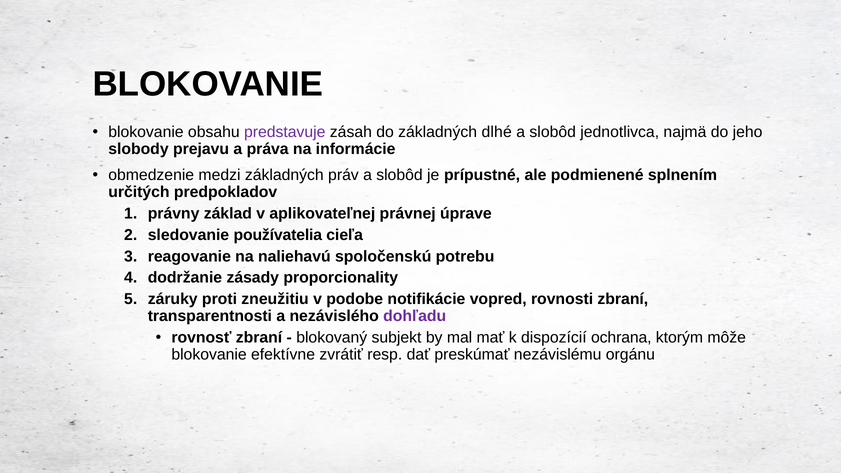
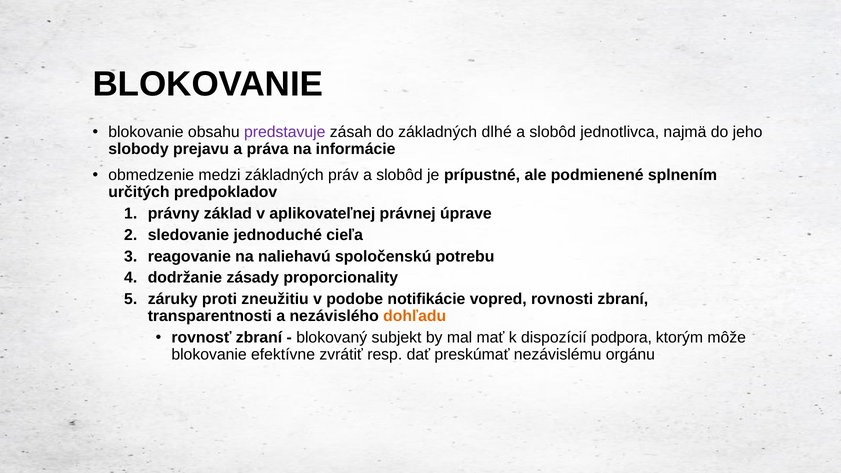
používatelia: používatelia -> jednoduché (278, 235)
dohľadu colour: purple -> orange (415, 316)
ochrana: ochrana -> podpora (621, 338)
